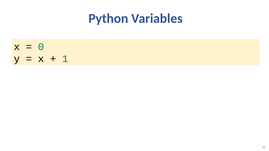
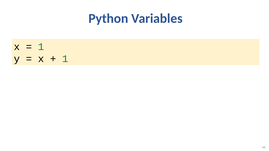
0: 0 -> 1 (41, 47)
